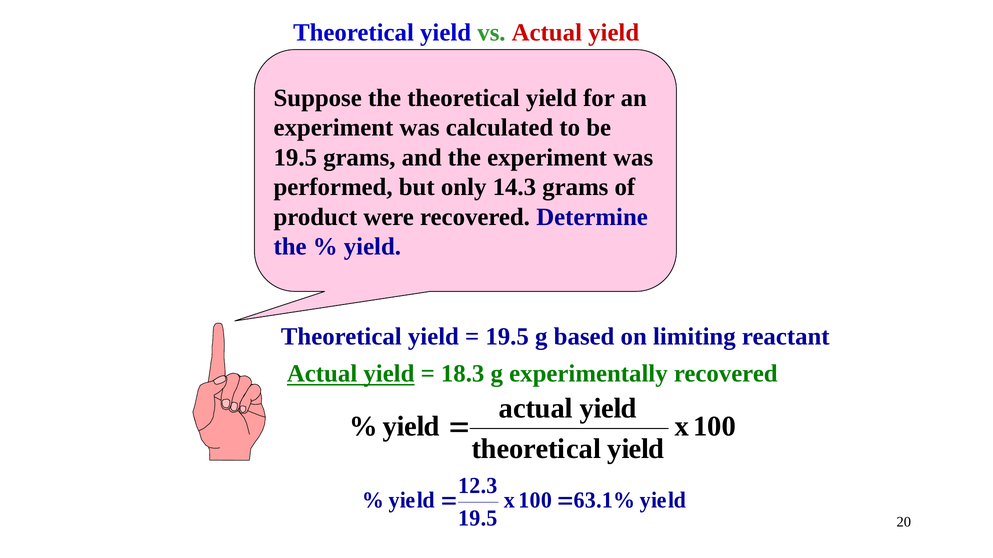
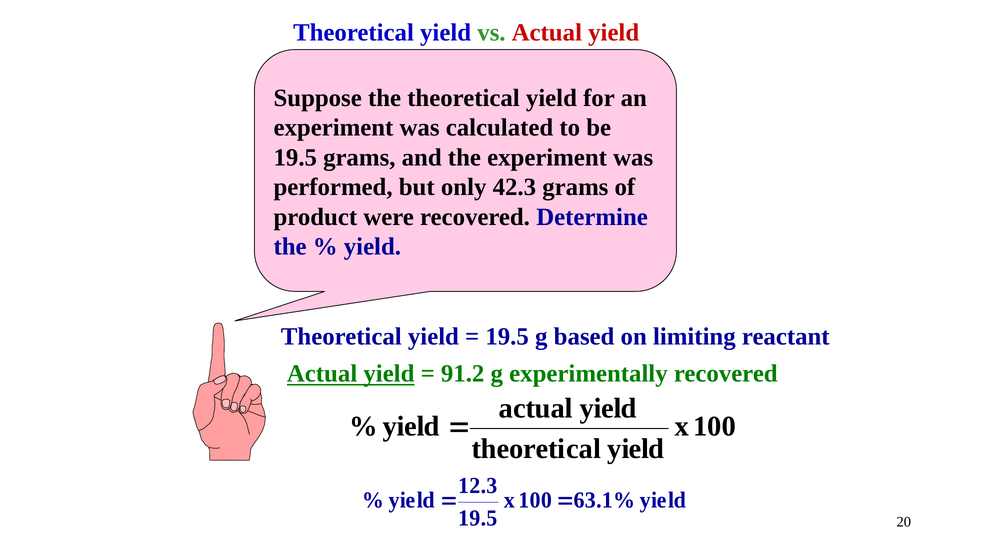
14.3: 14.3 -> 42.3 (514, 187)
18.3: 18.3 -> 91.2 (463, 374)
